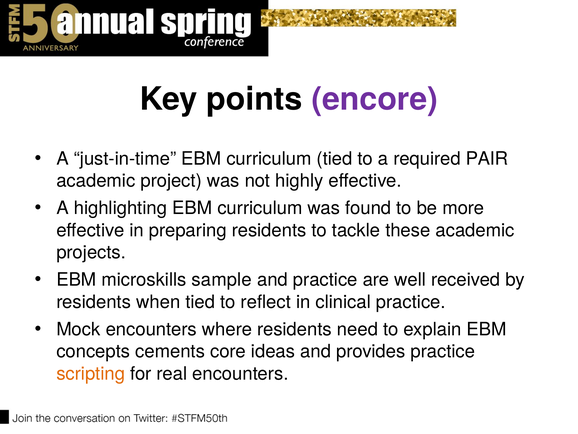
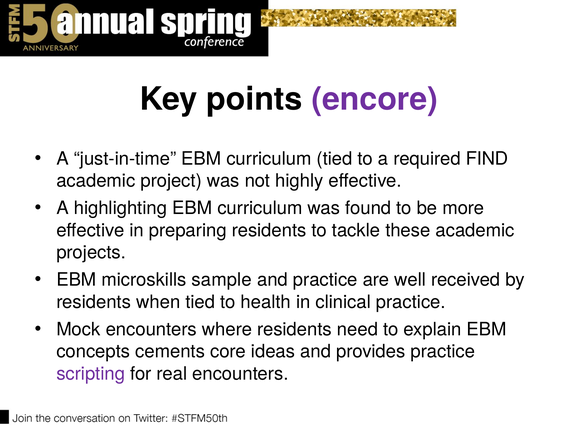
PAIR: PAIR -> FIND (487, 159)
reflect: reflect -> health (266, 302)
scripting colour: orange -> purple (91, 373)
